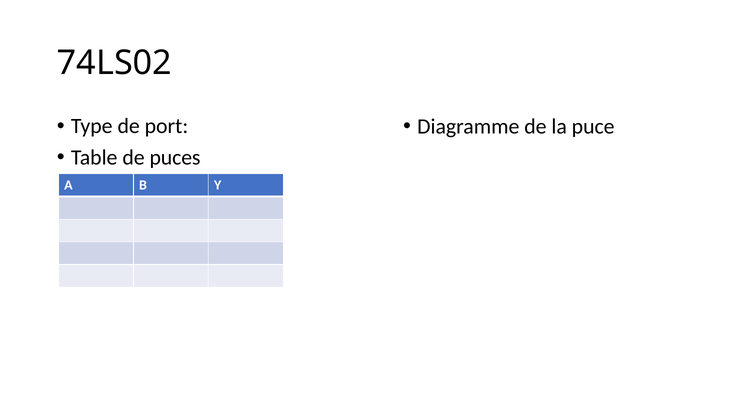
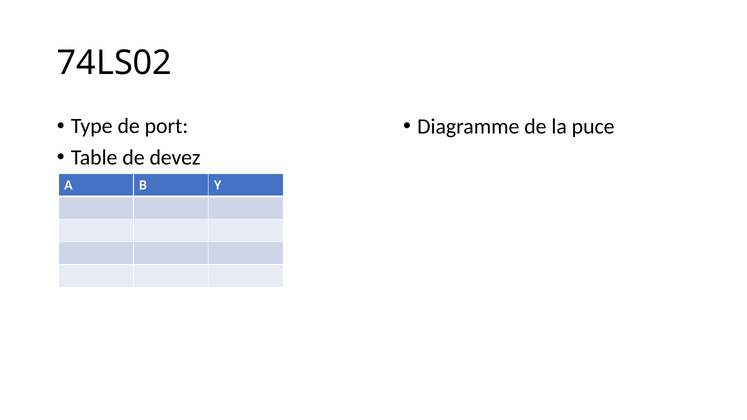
puces: puces -> devez (175, 158)
